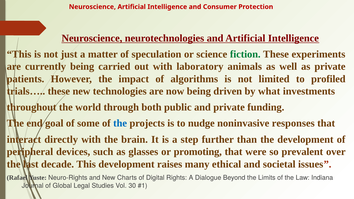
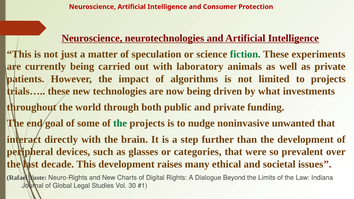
to profiled: profiled -> projects (328, 79)
the colour: blue -> green (120, 123)
responses: responses -> unwanted (293, 123)
promoting: promoting -> categories (198, 152)
